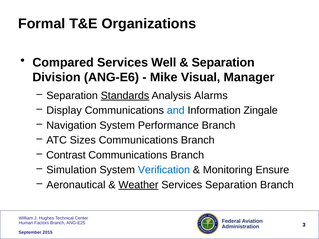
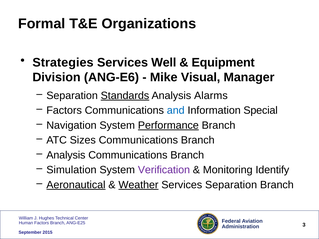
Compared: Compared -> Strategies (63, 62)
Separation: Separation -> Equipment (223, 62)
Display: Display -> Factors (64, 111)
Zingale: Zingale -> Special (261, 111)
Performance underline: none -> present (168, 125)
Contrast: Contrast -> Analysis (66, 155)
Verification colour: blue -> purple (164, 170)
Ensure: Ensure -> Identify (272, 170)
Aeronautical underline: none -> present (76, 185)
